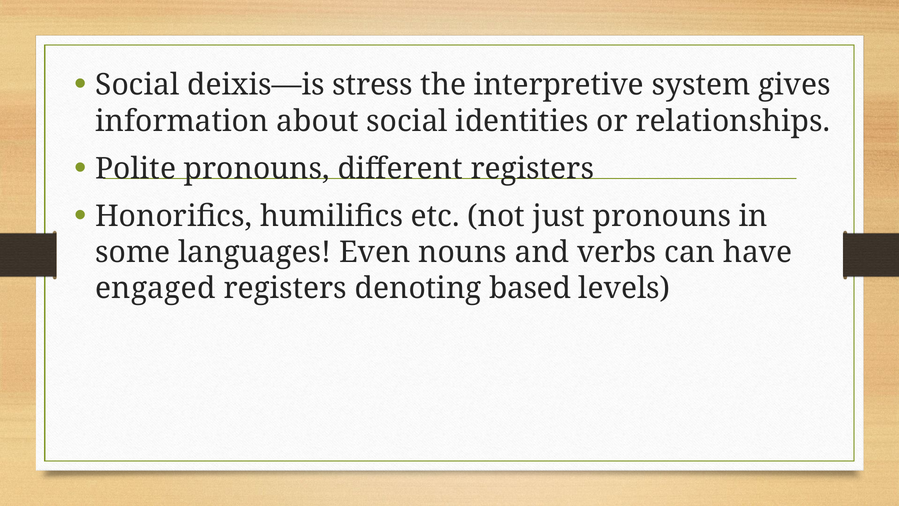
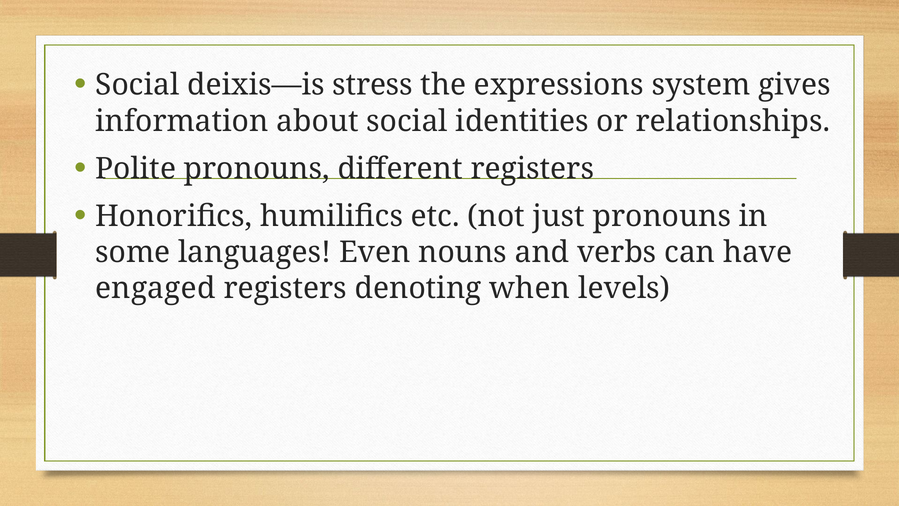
interpretive: interpretive -> expressions (559, 85)
based: based -> when (530, 288)
